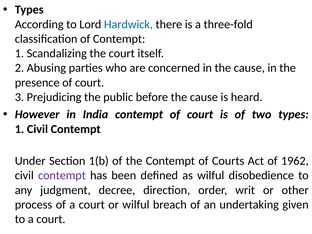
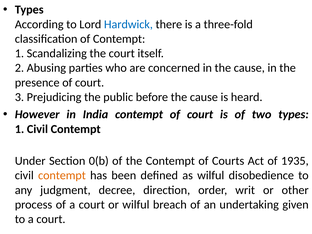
1(b: 1(b -> 0(b (99, 161)
1962: 1962 -> 1935 (295, 161)
contempt colour: purple -> orange (62, 175)
